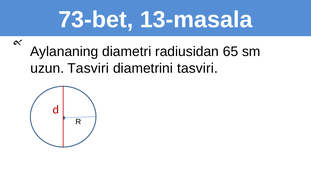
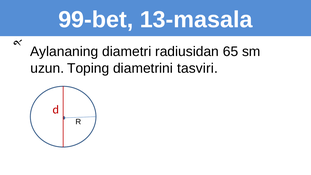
73-bet: 73-bet -> 99-bet (96, 20)
uzun Tasviri: Tasviri -> Toping (88, 68)
